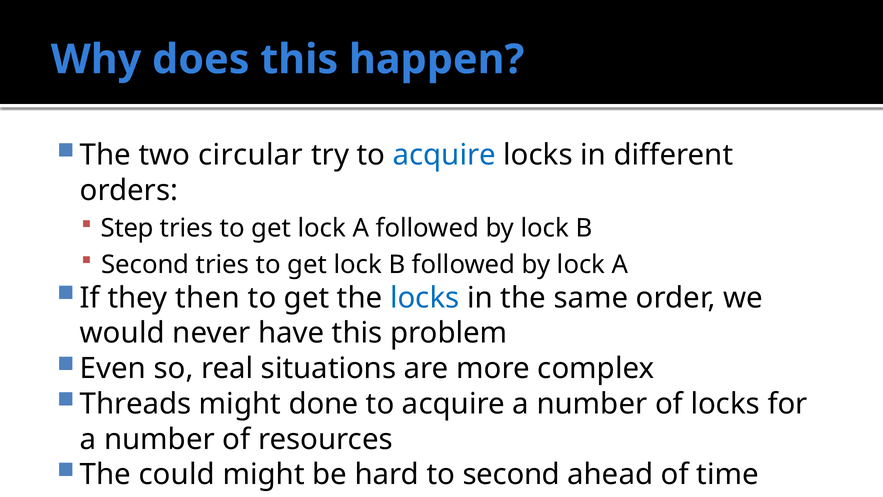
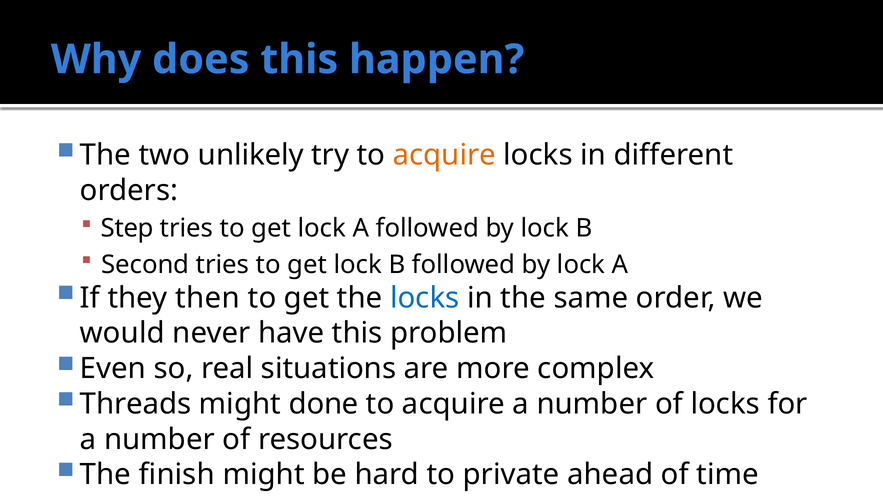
circular: circular -> unlikely (251, 155)
acquire colour: blue -> orange (444, 155)
could: could -> finish (177, 474)
to second: second -> private (511, 474)
